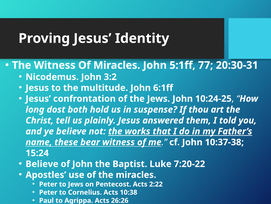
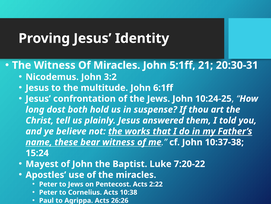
77: 77 -> 21 (206, 65)
Believe: Believe -> Mayest (42, 163)
